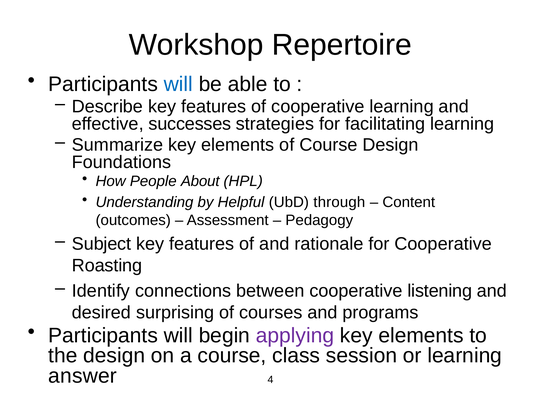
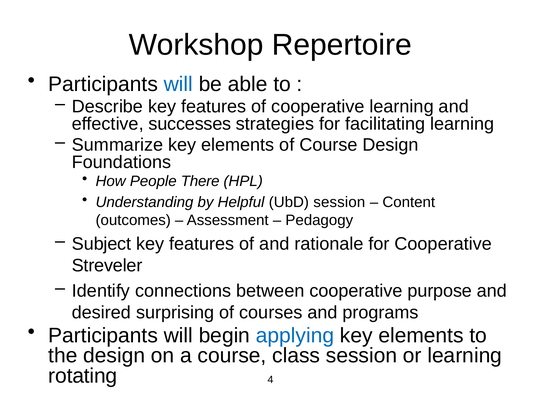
About: About -> There (200, 181)
UbD through: through -> session (339, 202)
Roasting: Roasting -> Streveler (107, 265)
listening: listening -> purpose (440, 291)
applying colour: purple -> blue (295, 335)
answer: answer -> rotating (83, 376)
